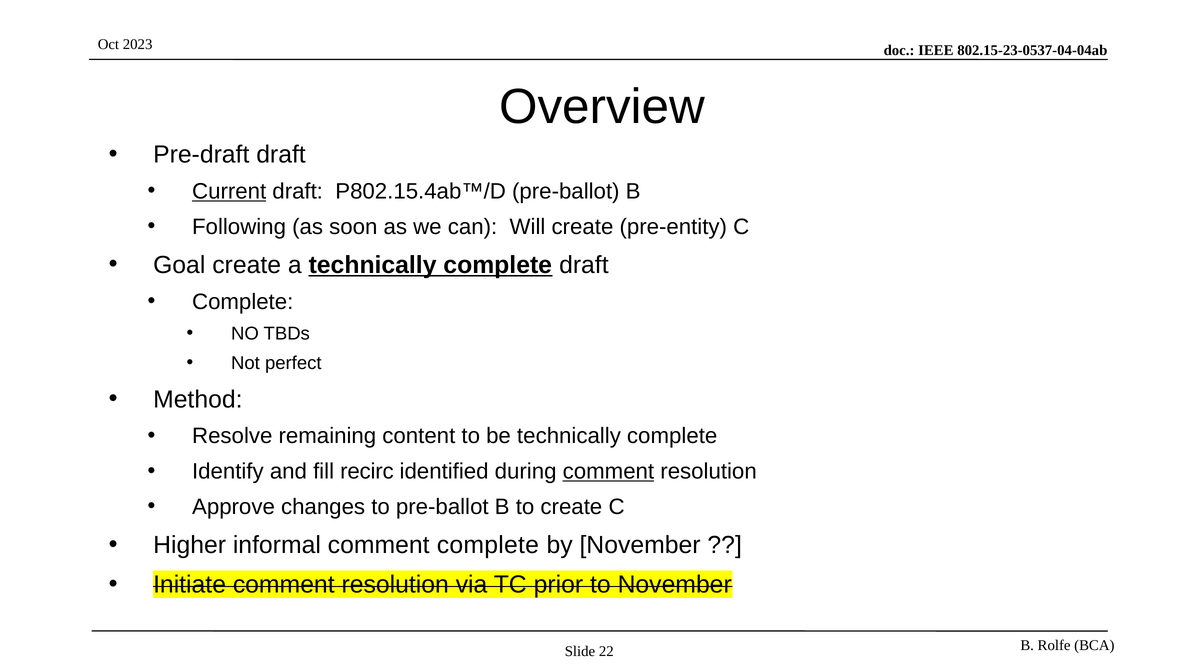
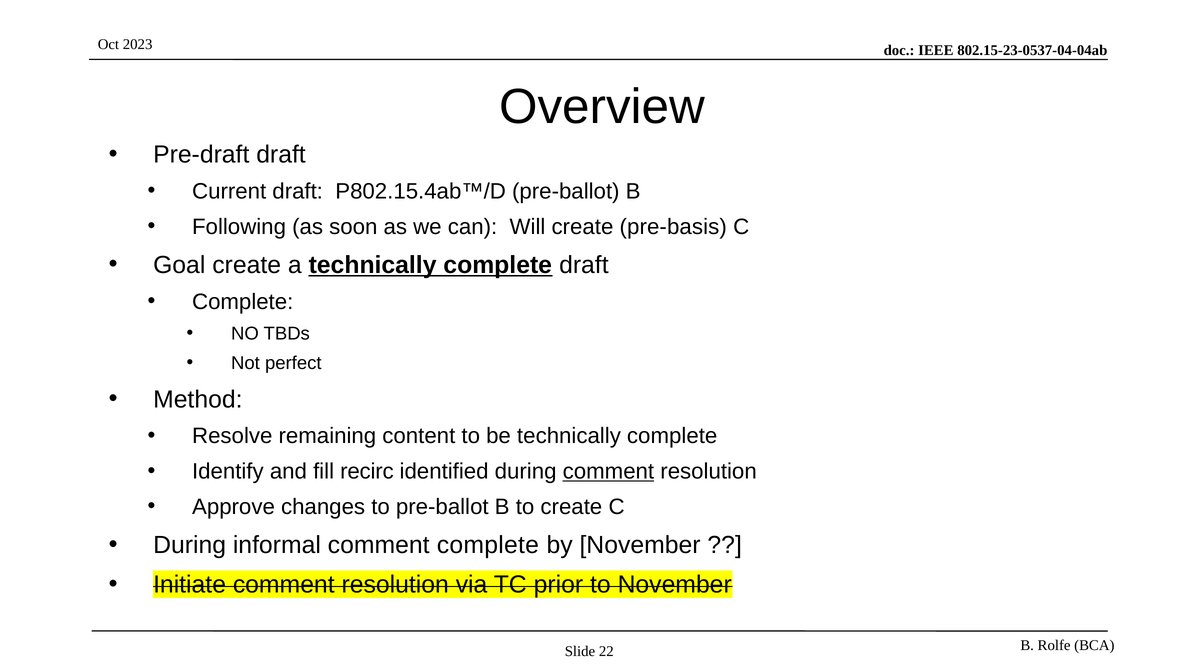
Current underline: present -> none (229, 191)
pre-entity: pre-entity -> pre-basis (673, 227)
Higher: Higher -> During (190, 545)
